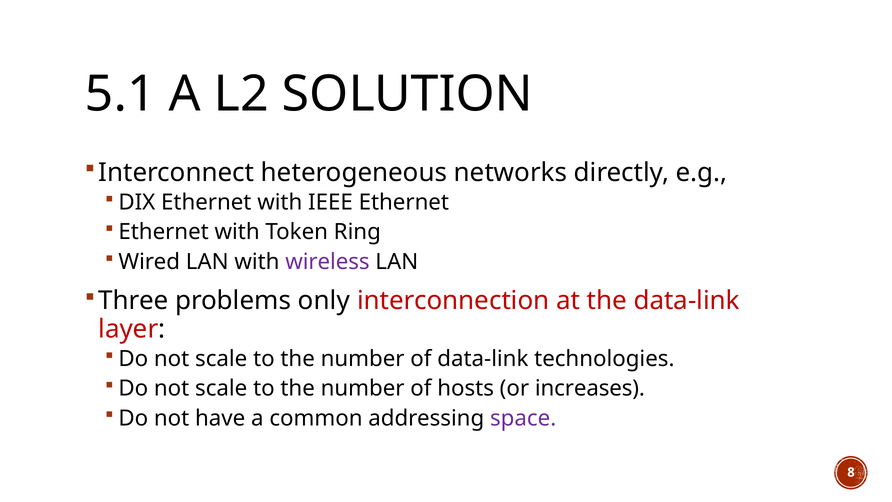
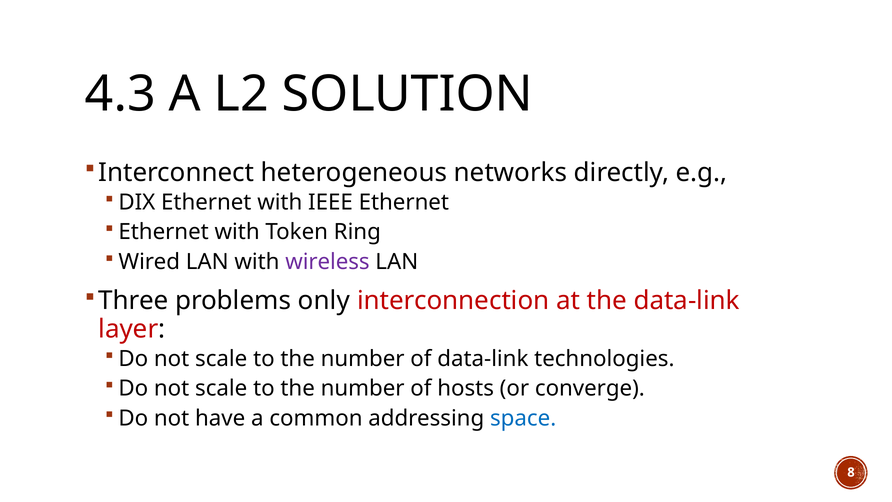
5.1: 5.1 -> 4.3 (120, 94)
increases: increases -> converge (590, 388)
space colour: purple -> blue (523, 418)
